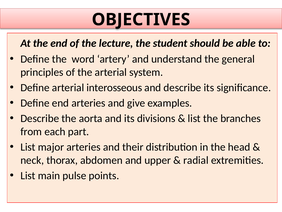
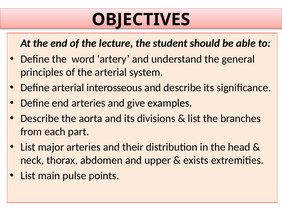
radial: radial -> exists (196, 160)
